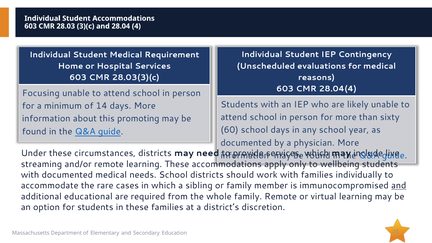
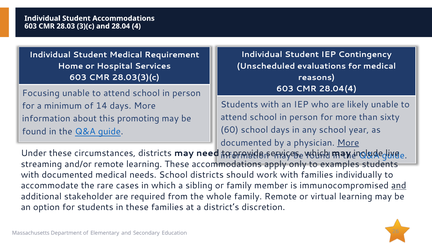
More underline: none -> present (348, 143)
wellbeing: wellbeing -> examples (340, 164)
educational: educational -> stakeholder (88, 196)
